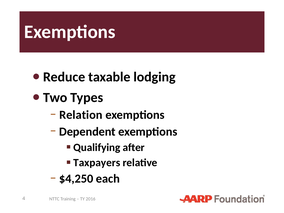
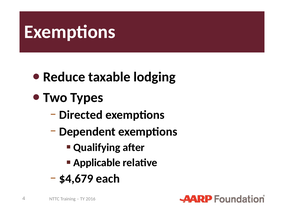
Relation: Relation -> Directed (81, 115)
Taxpayers: Taxpayers -> Applicable (97, 163)
$4,250: $4,250 -> $4,679 (76, 179)
